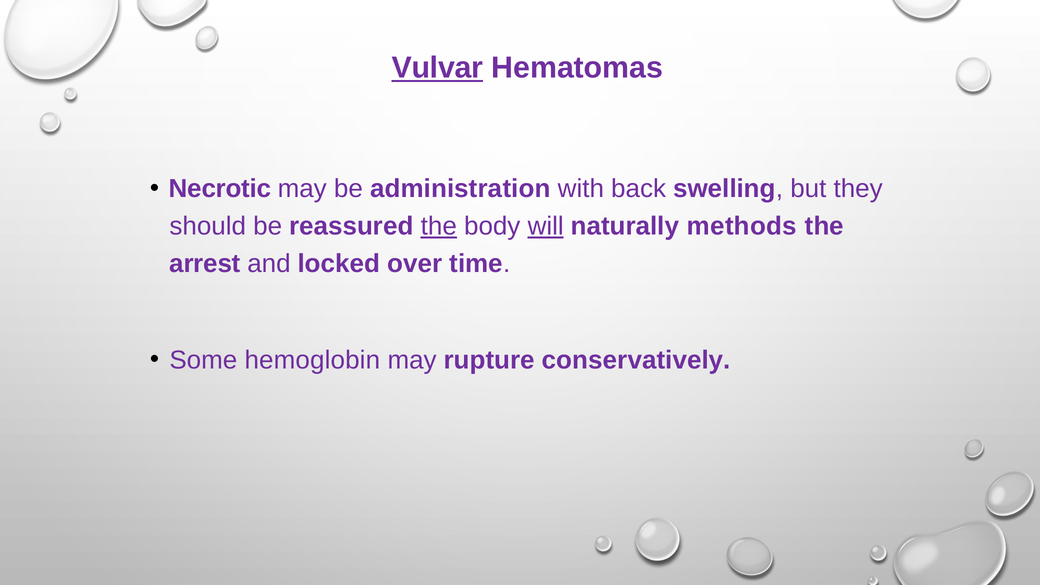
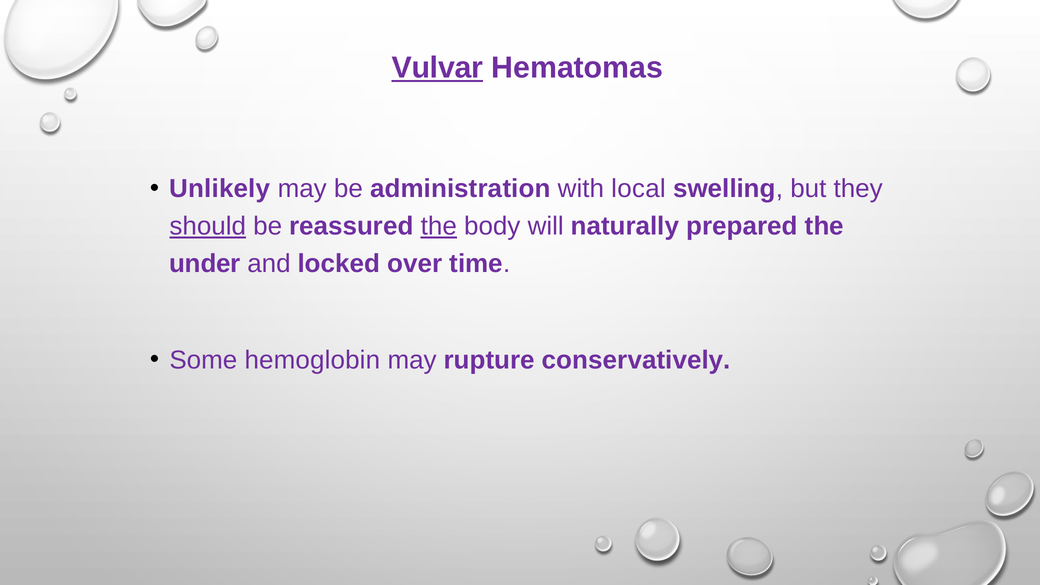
Necrotic: Necrotic -> Unlikely (220, 189)
back: back -> local (638, 189)
should underline: none -> present (208, 226)
will underline: present -> none (546, 226)
methods: methods -> prepared (742, 226)
arrest: arrest -> under (205, 264)
